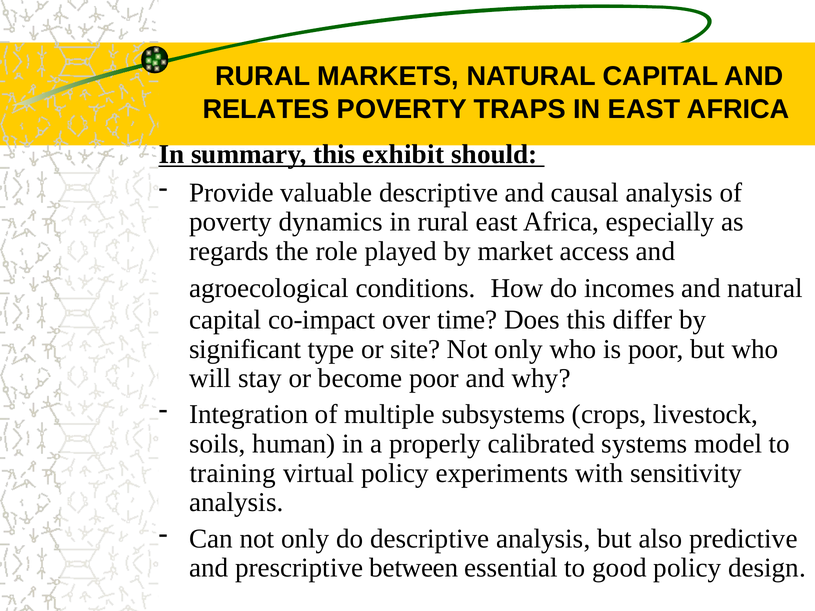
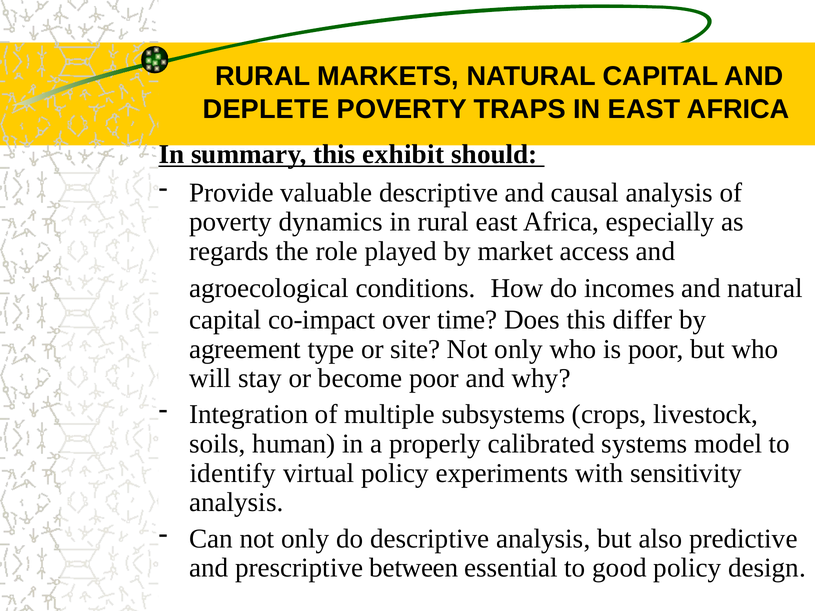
RELATES: RELATES -> DEPLETE (266, 109)
significant: significant -> agreement (245, 349)
training: training -> identify (233, 473)
